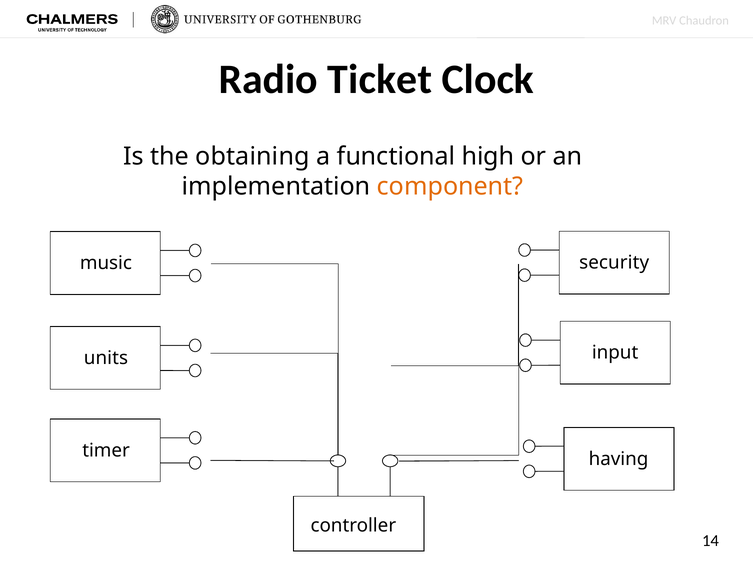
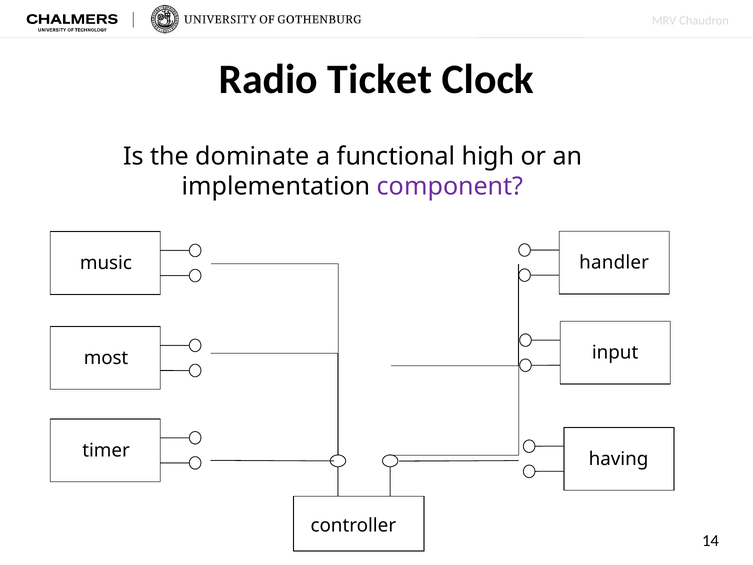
obtaining: obtaining -> dominate (253, 156)
component colour: orange -> purple (450, 187)
security: security -> handler (614, 263)
units: units -> most (106, 358)
